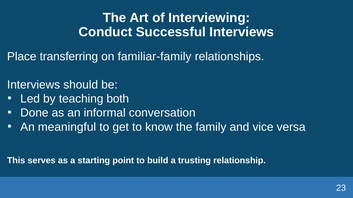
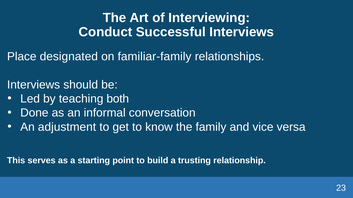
transferring: transferring -> designated (69, 57)
meaningful: meaningful -> adjustment (67, 127)
